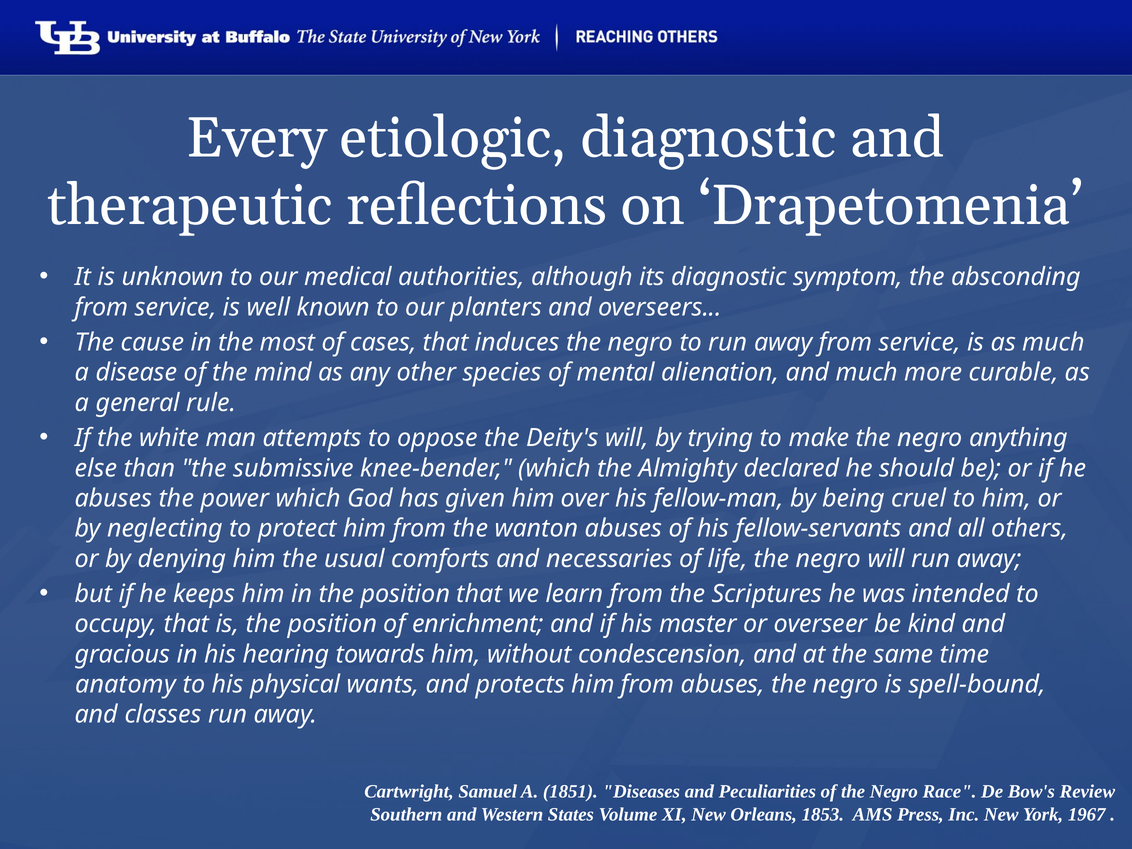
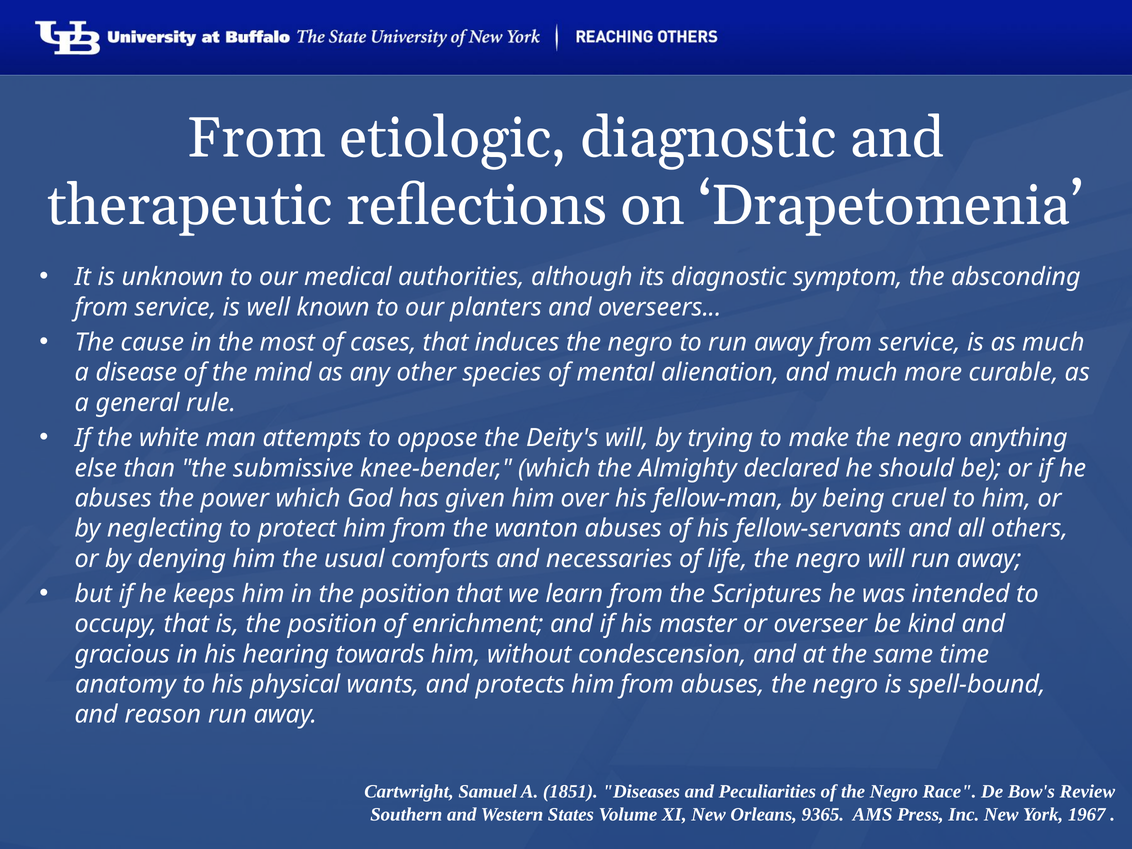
Every: Every -> From (256, 138)
classes: classes -> reason (163, 715)
1853: 1853 -> 9365 (823, 814)
